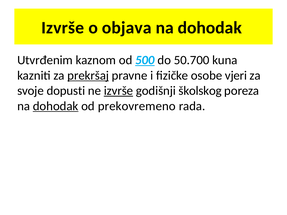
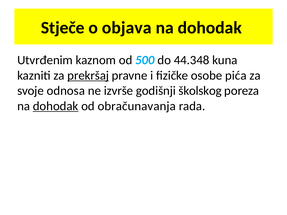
Izvrše: Izvrše -> Stječe (63, 28)
500 underline: present -> none (145, 60)
50.700: 50.700 -> 44.348 (192, 60)
vjeri: vjeri -> pića (236, 76)
dopusti: dopusti -> odnosa (66, 91)
izvrše underline: present -> none (118, 91)
prekovremeno: prekovremeno -> obračunavanja (137, 106)
